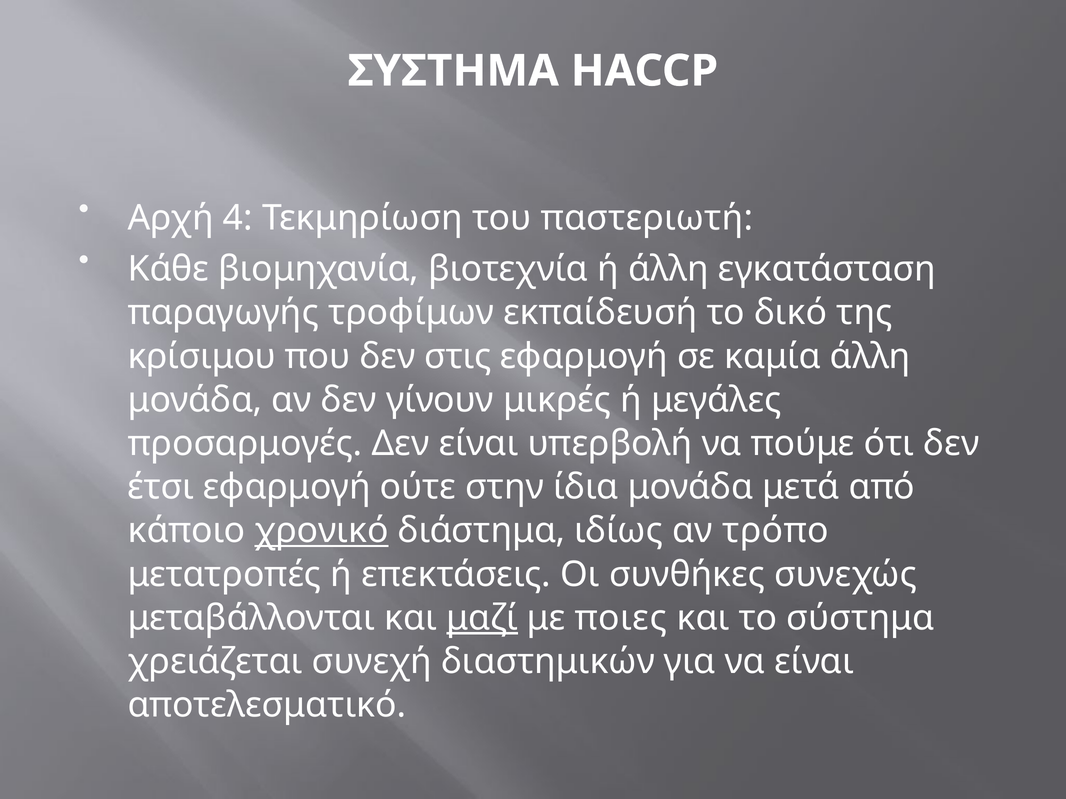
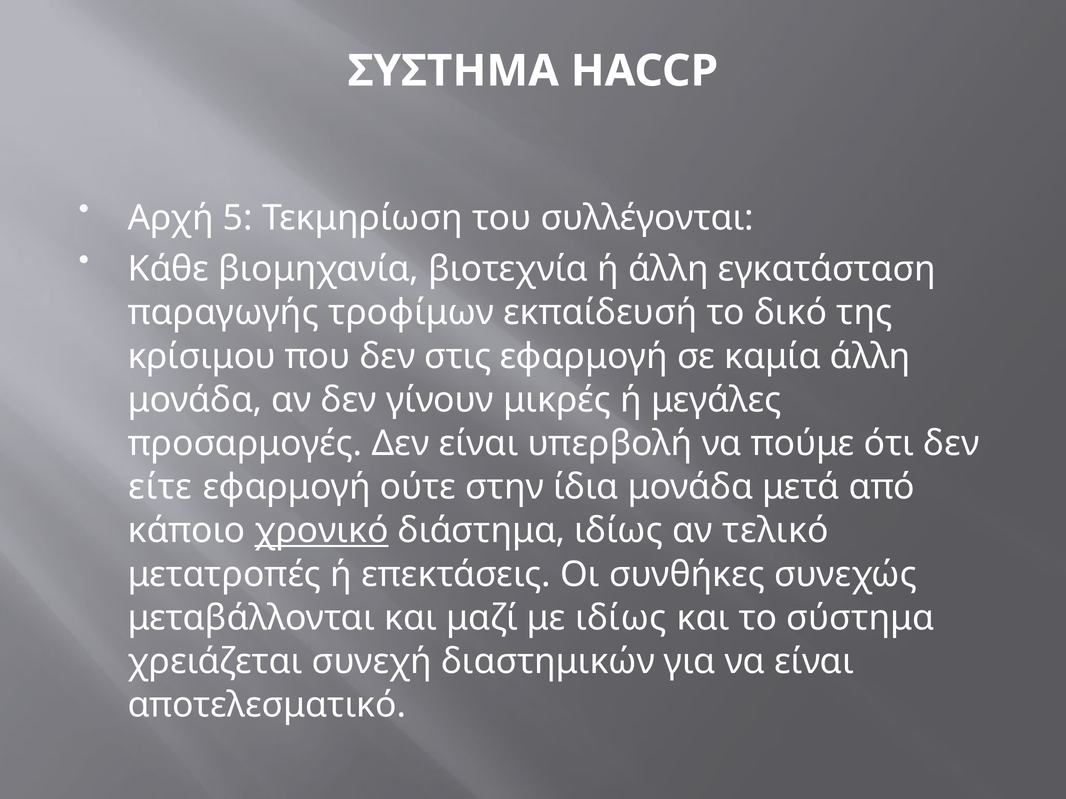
4: 4 -> 5 (238, 218)
παστεριωτή: παστεριωτή -> συλλέγονται (647, 218)
έτσι: έτσι -> είτε (160, 487)
τρόπο: τρόπο -> τελικό (776, 531)
μαζί underline: present -> none (482, 618)
με ποιες: ποιες -> ιδίως (621, 618)
